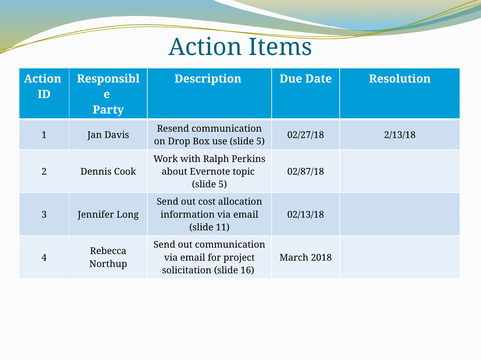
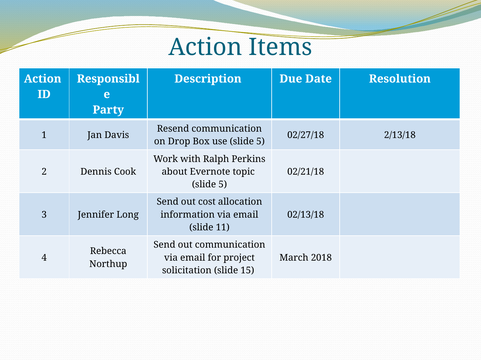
02/87/18: 02/87/18 -> 02/21/18 (306, 172)
16: 16 -> 15 (247, 271)
